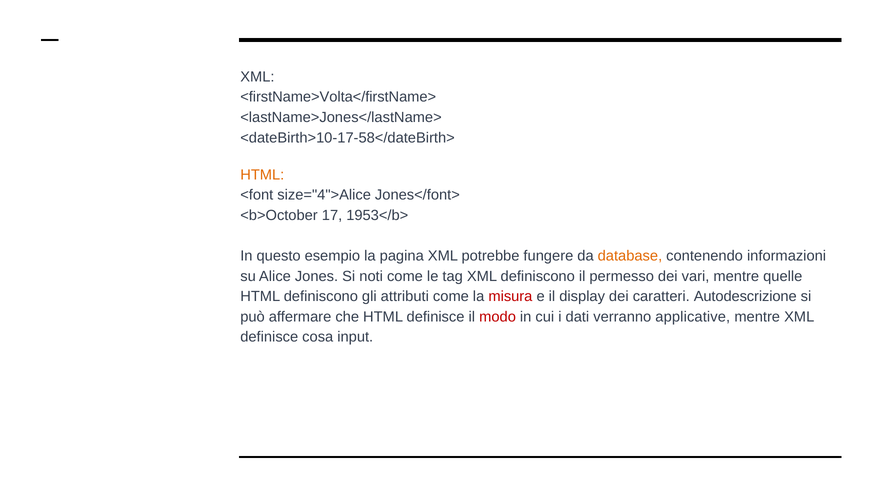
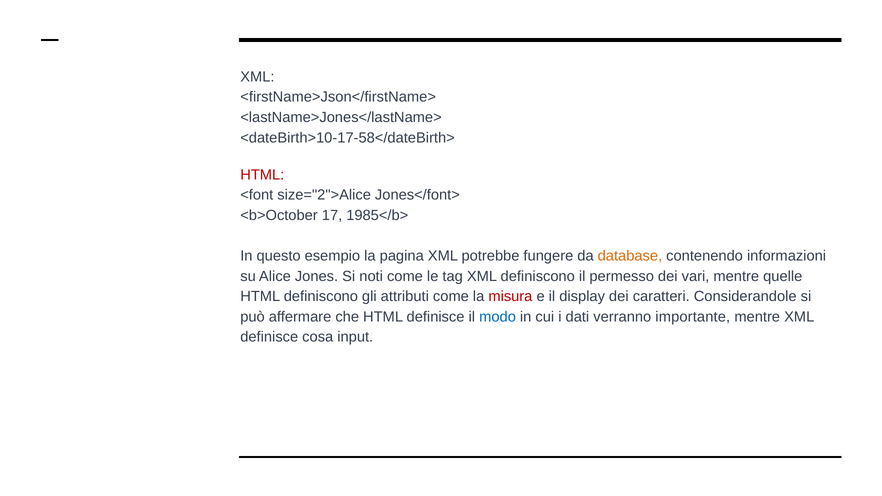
<firstName>Volta</firstName>: <firstName>Volta</firstName> -> <firstName>Json</firstName> (338, 97)
HTML colour: orange -> red (262, 175)
size="4">Alice: size="4">Alice -> size="2">Alice (324, 195)
1953</b>: 1953</b> -> 1985</b> (377, 215)
Autodescrizione: Autodescrizione -> Considerandole (745, 297)
modo colour: red -> blue (498, 317)
applicative: applicative -> importante (693, 317)
